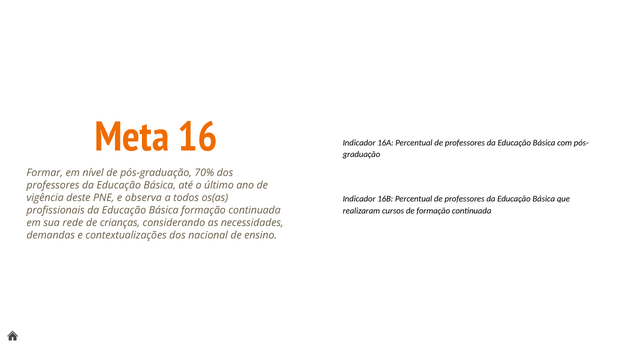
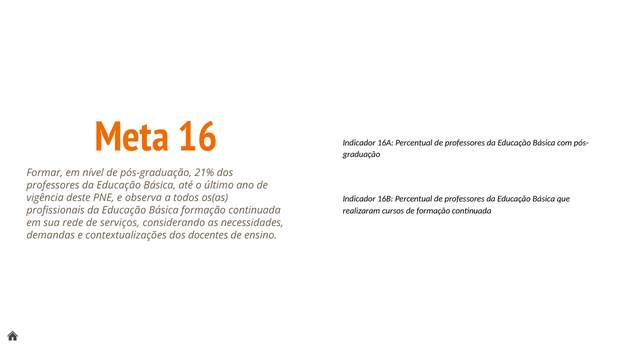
70%: 70% -> 21% (204, 173)
crianças: crianças -> serviços (120, 223)
nacional: nacional -> docentes (208, 235)
